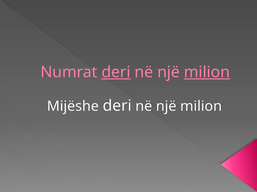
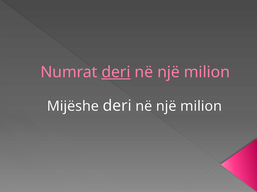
milion underline: present -> none (207, 72)
